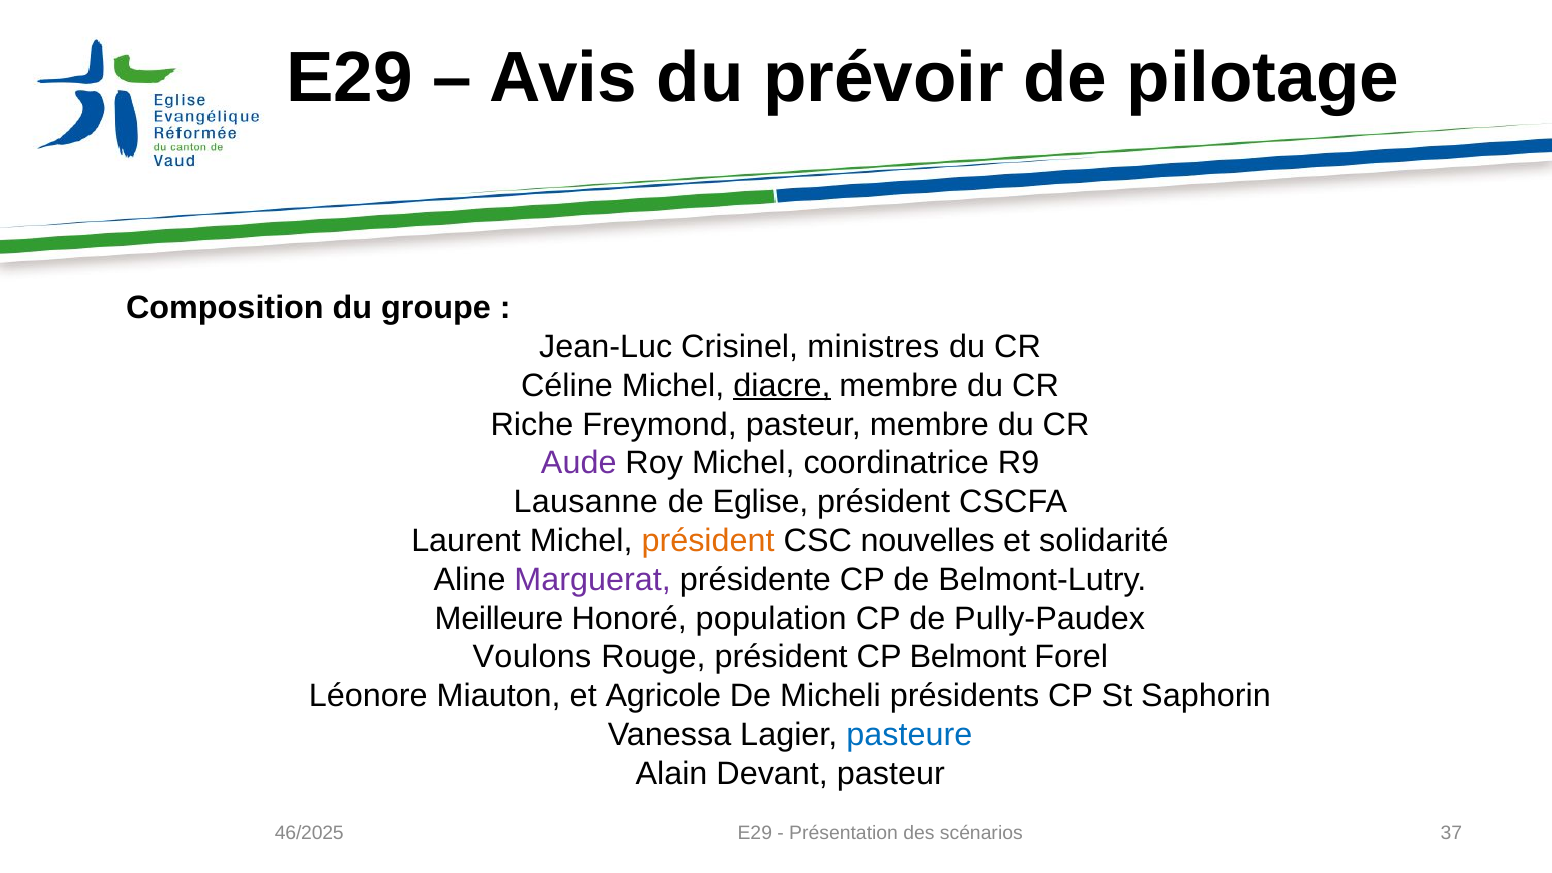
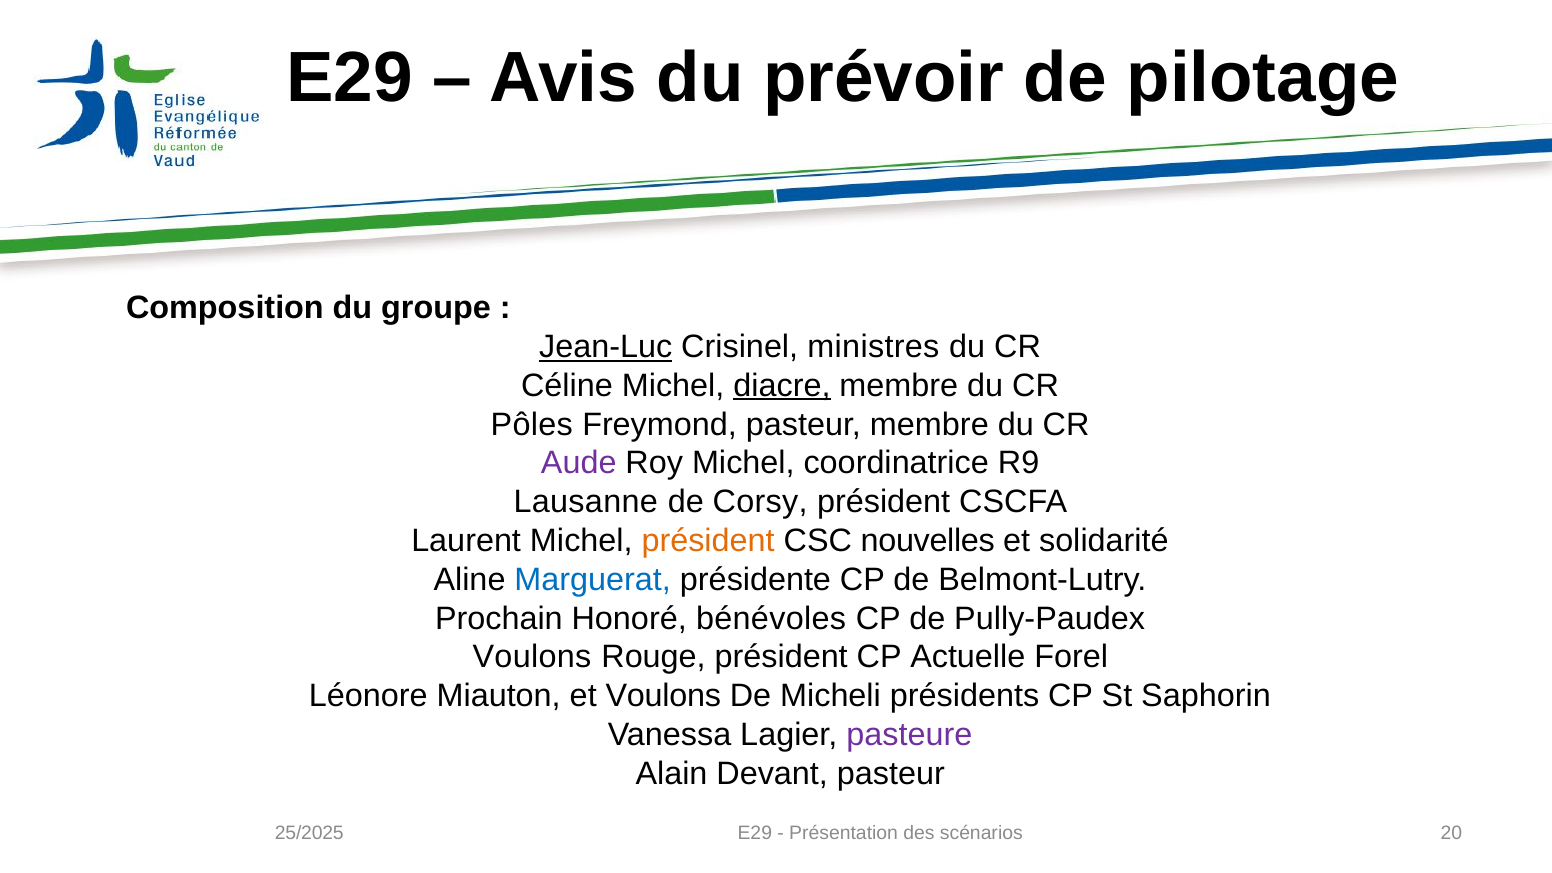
Jean-Luc underline: none -> present (606, 347)
Riche: Riche -> Pôles (532, 424)
Eglise: Eglise -> Corsy (760, 502)
Marguerat colour: purple -> blue (593, 580)
Meilleure: Meilleure -> Prochain (499, 618)
population: population -> bénévoles (771, 618)
Belmont: Belmont -> Actuelle (968, 657)
et Agricole: Agricole -> Voulons (663, 696)
pasteure colour: blue -> purple (909, 735)
46/2025: 46/2025 -> 25/2025 (309, 833)
37: 37 -> 20 (1451, 833)
